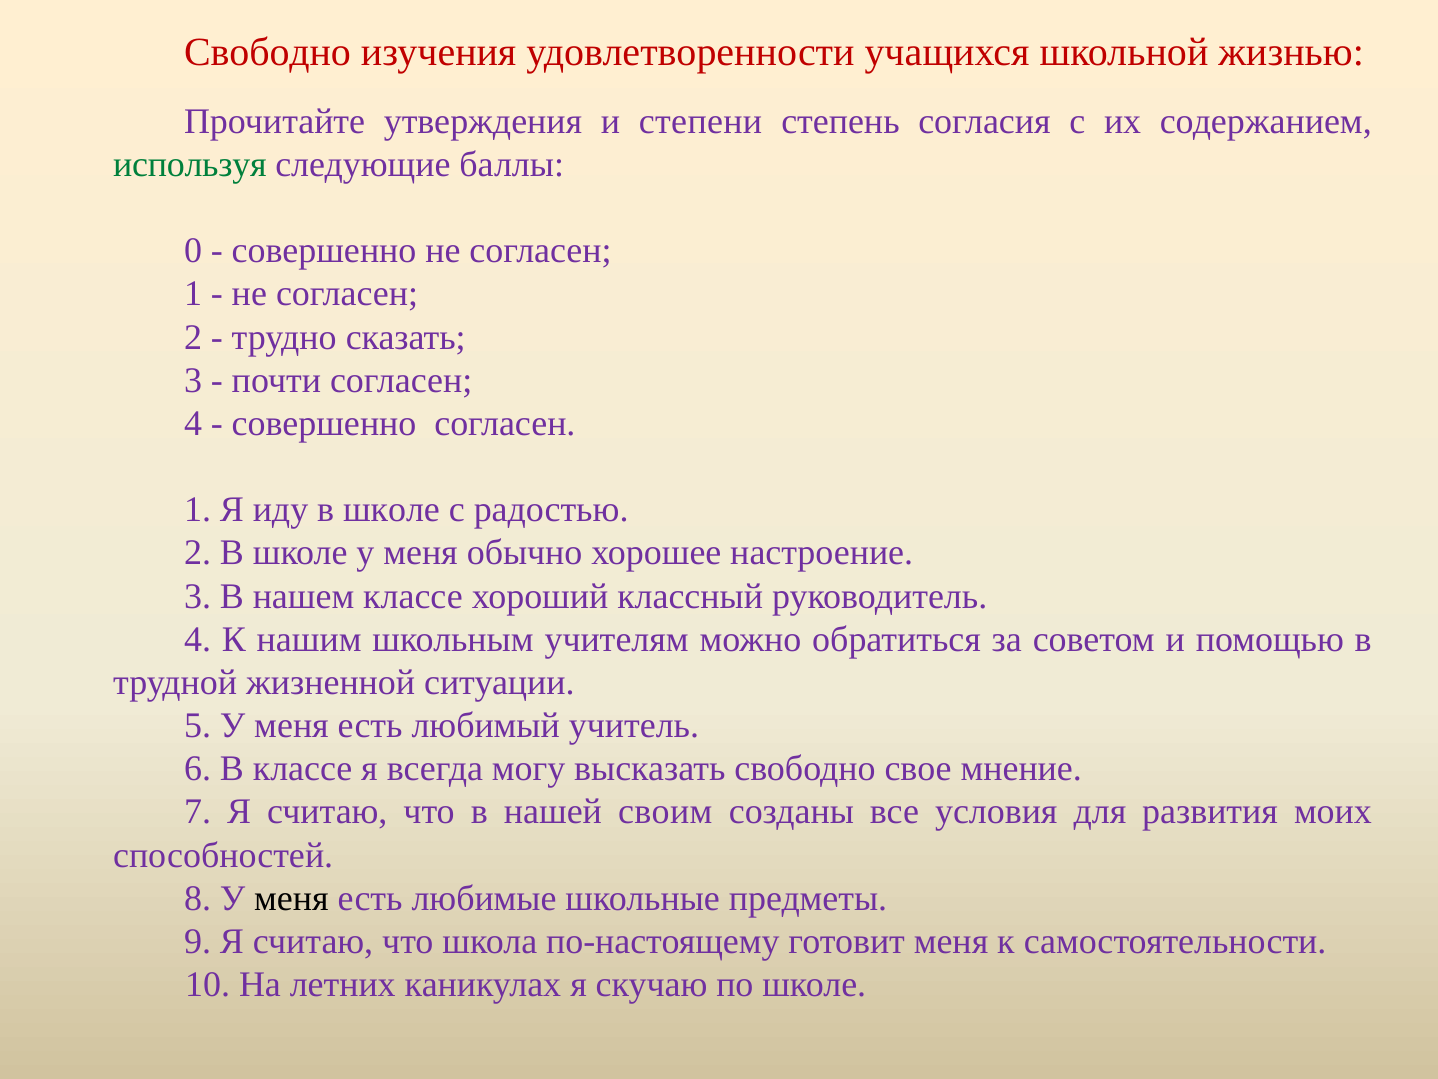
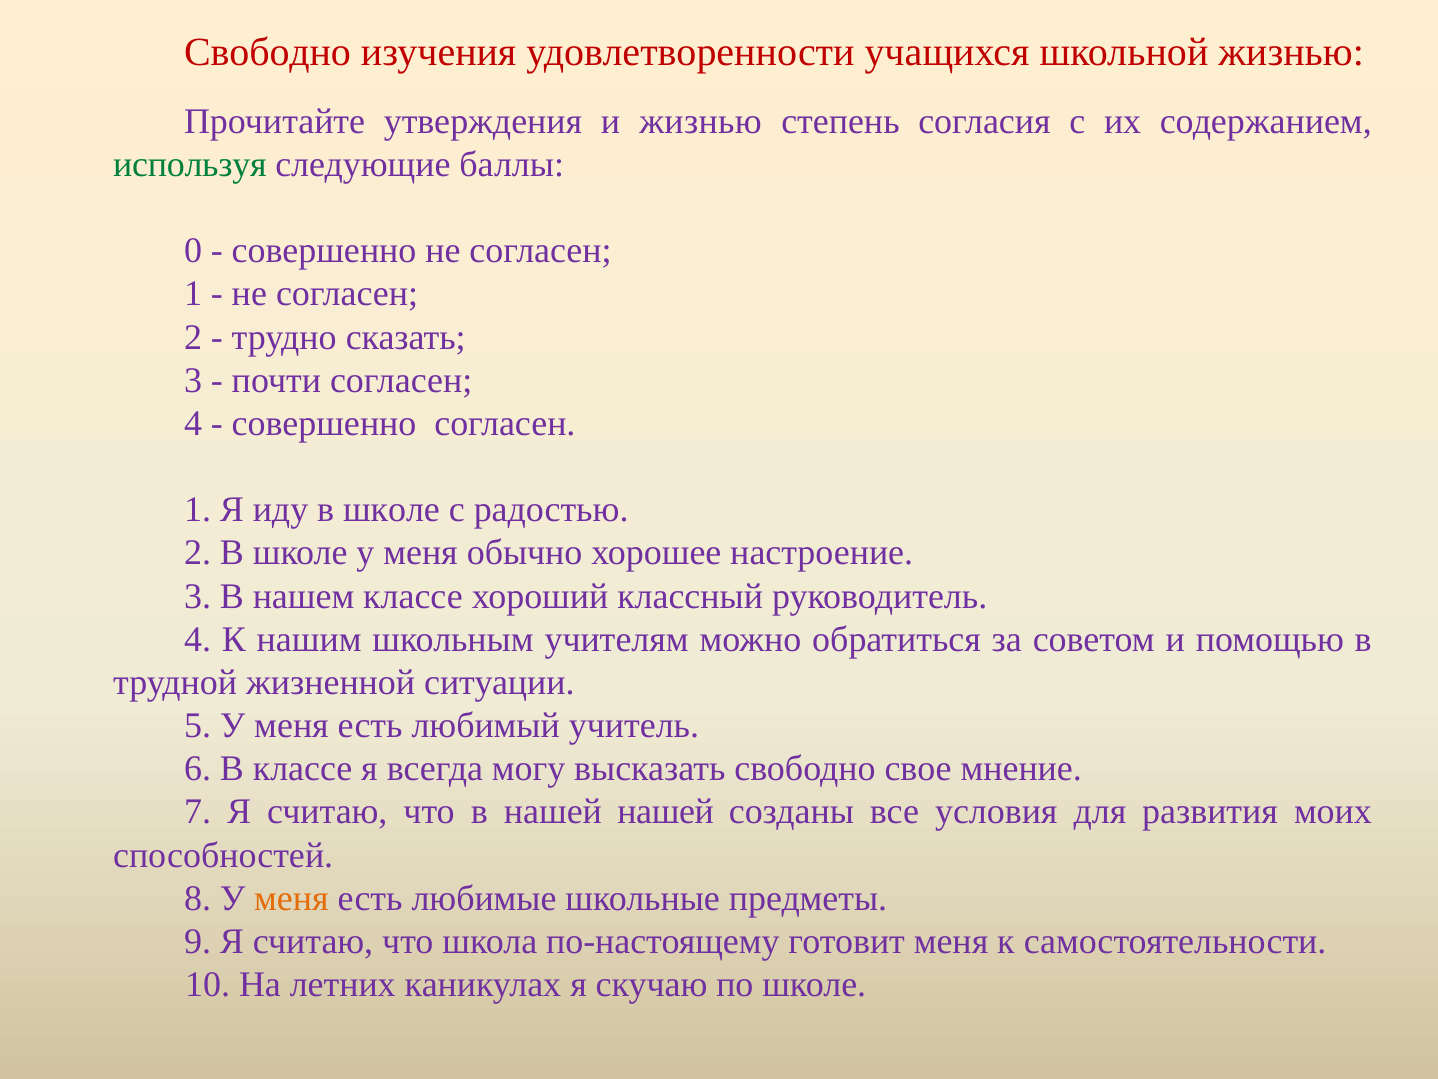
и степени: степени -> жизнью (701, 121)
нашей своим: своим -> нашей (666, 812)
меня colour: black -> orange (291, 898)
